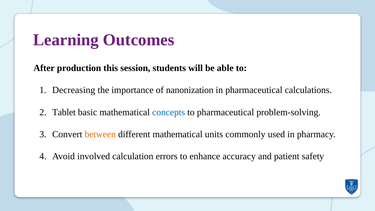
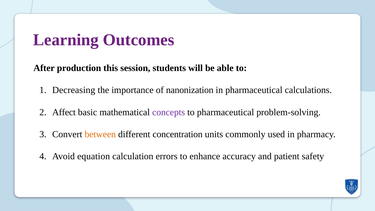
Tablet: Tablet -> Affect (64, 112)
concepts colour: blue -> purple (169, 112)
different mathematical: mathematical -> concentration (178, 134)
involved: involved -> equation (94, 156)
